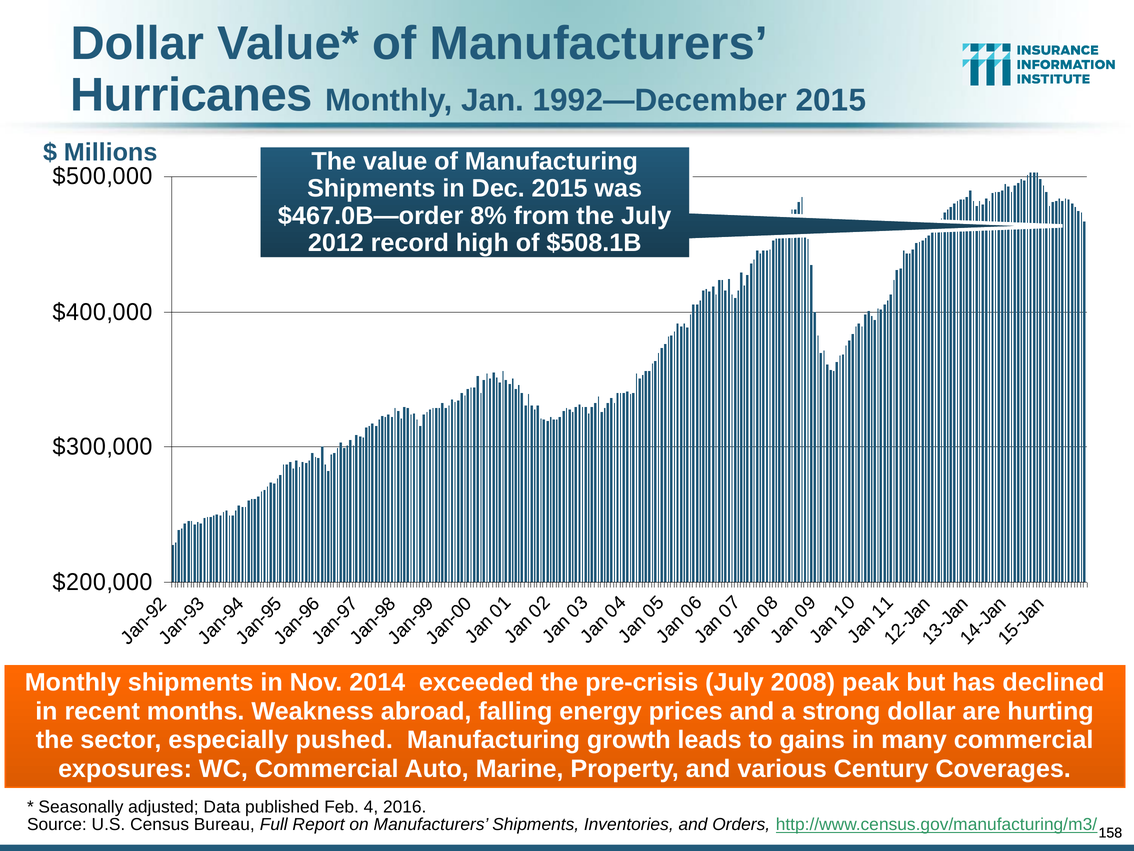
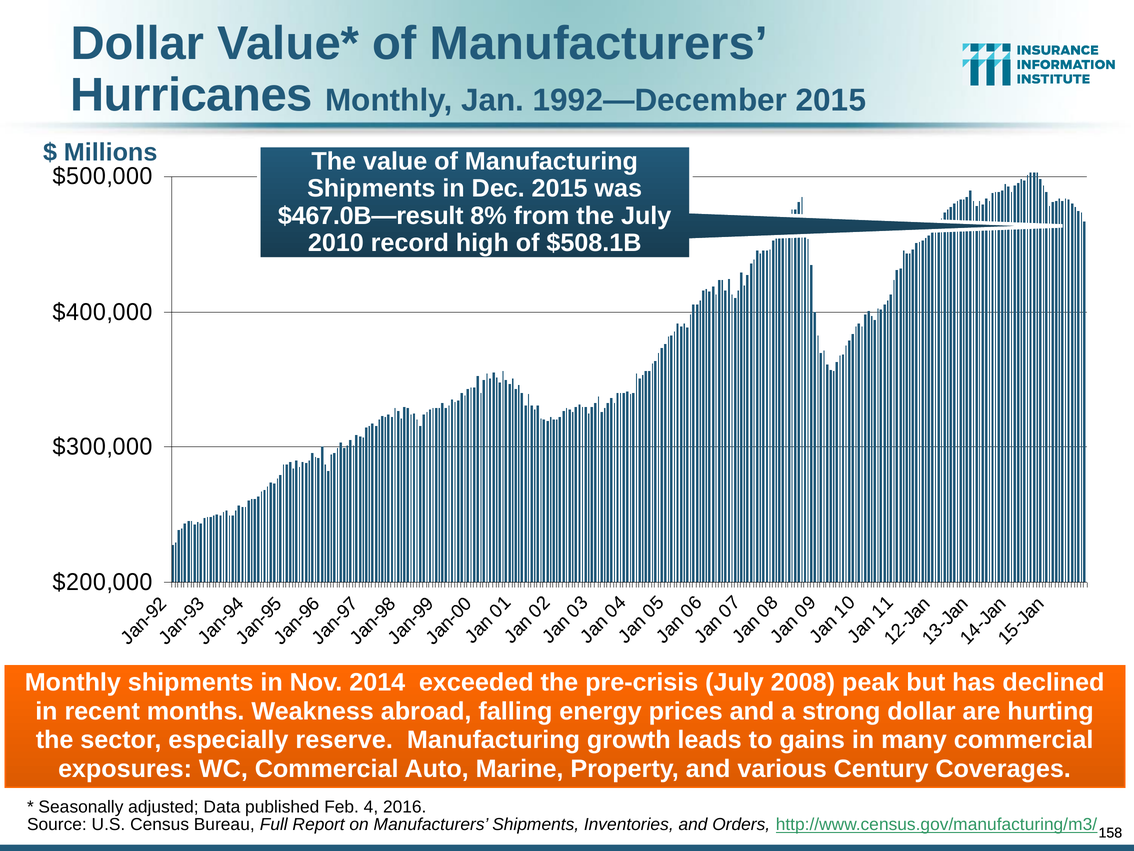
$467.0B—order: $467.0B—order -> $467.0B—result (371, 216)
2012: 2012 -> 2010 (336, 243)
pushed: pushed -> reserve (344, 740)
